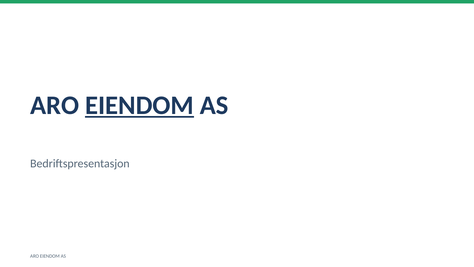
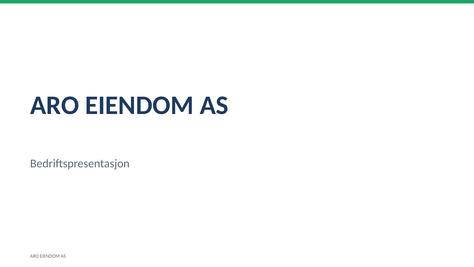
EIENDOM underline: present -> none (139, 105)
